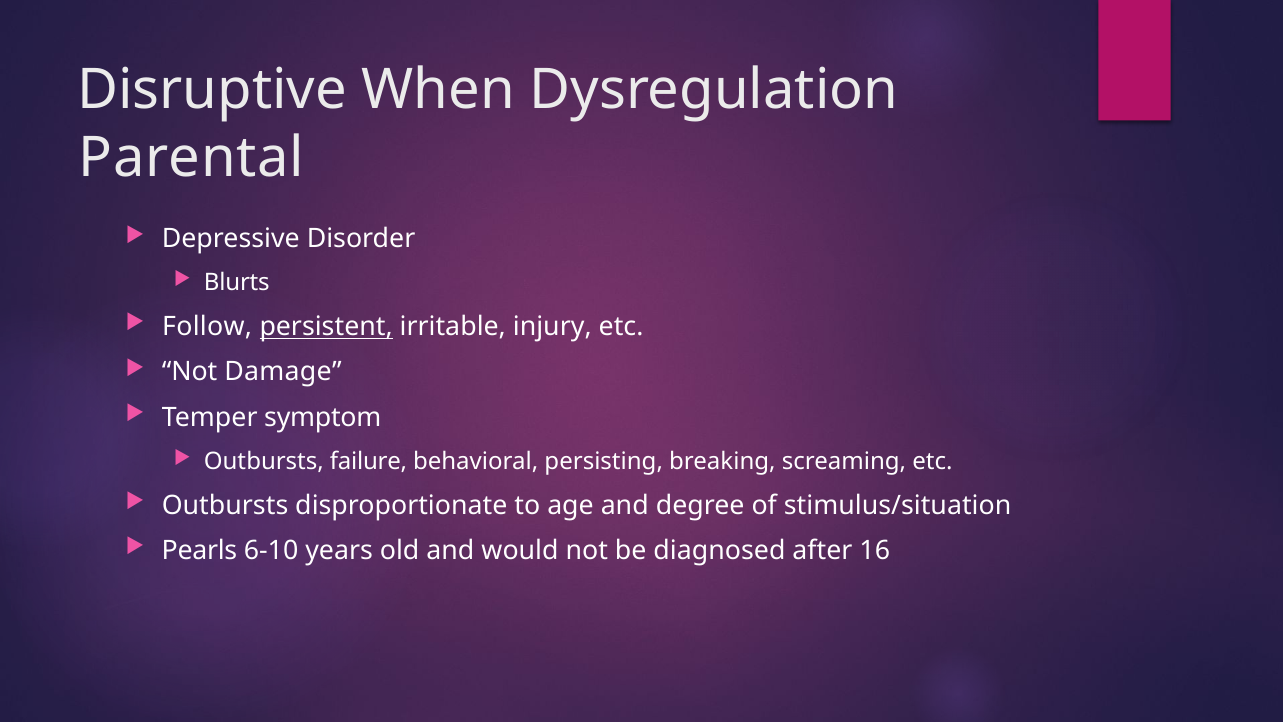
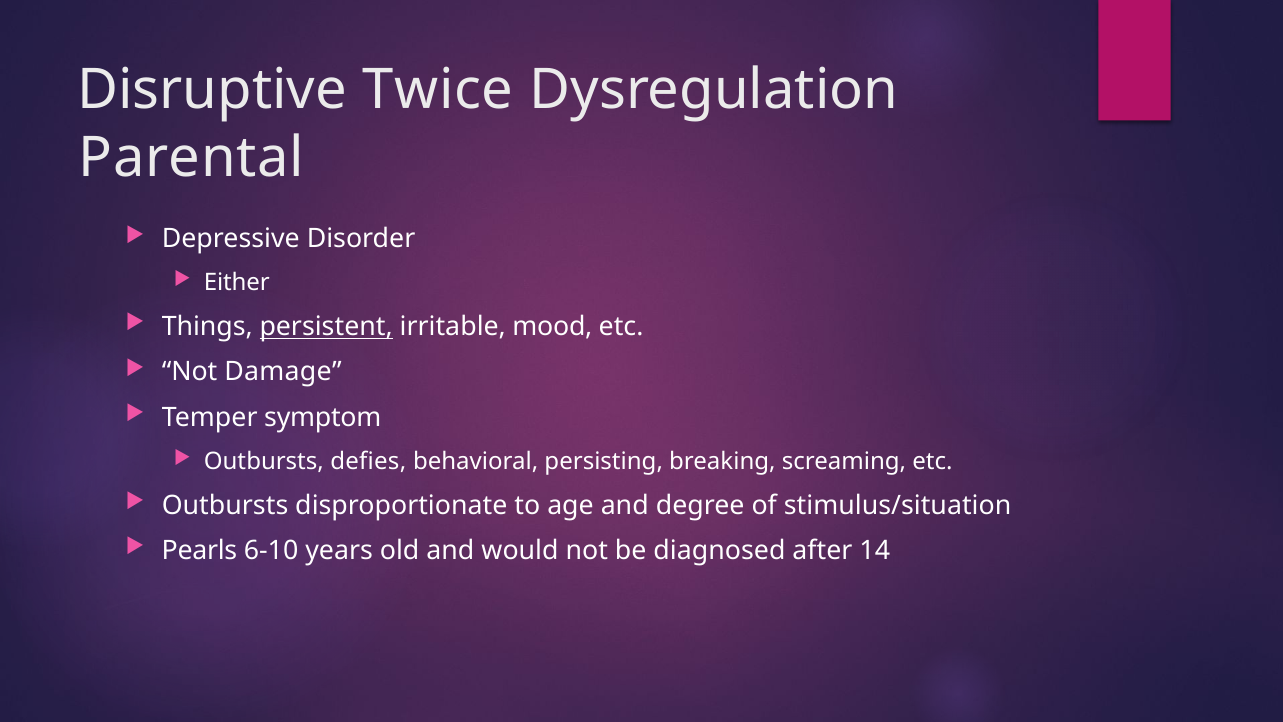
When: When -> Twice (438, 90)
Blurts: Blurts -> Either (237, 282)
Follow: Follow -> Things (207, 326)
injury: injury -> mood (552, 326)
failure: failure -> defies (368, 461)
16: 16 -> 14 (875, 551)
